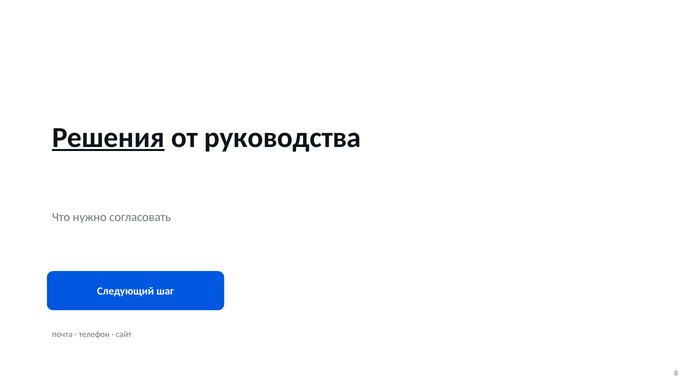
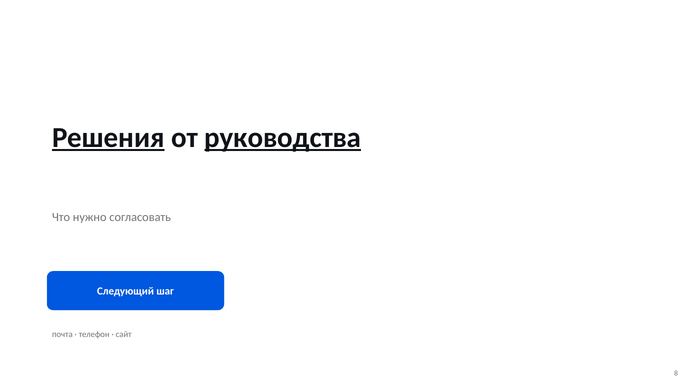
руководства underline: none -> present (283, 138)
